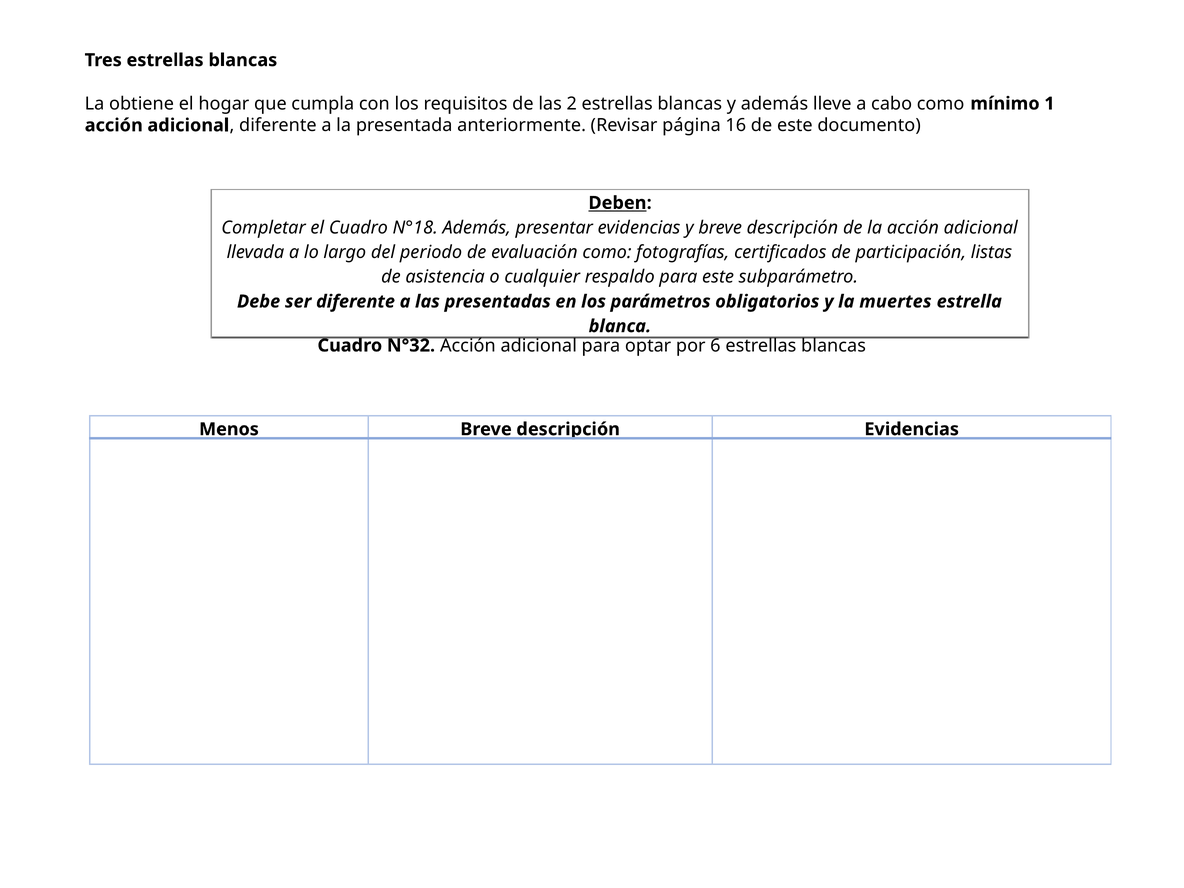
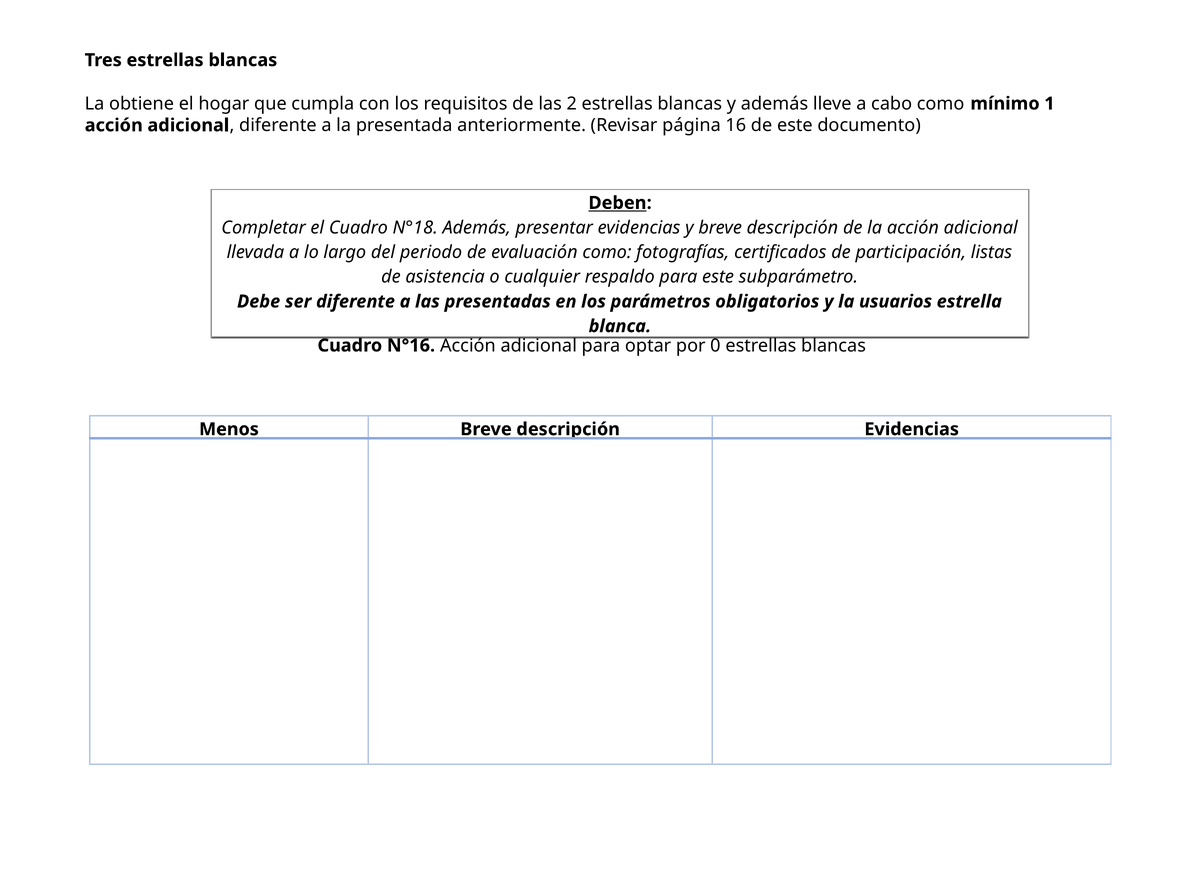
muertes: muertes -> usuarios (896, 302)
N°32: N°32 -> N°16 (411, 346)
6: 6 -> 0 (715, 346)
